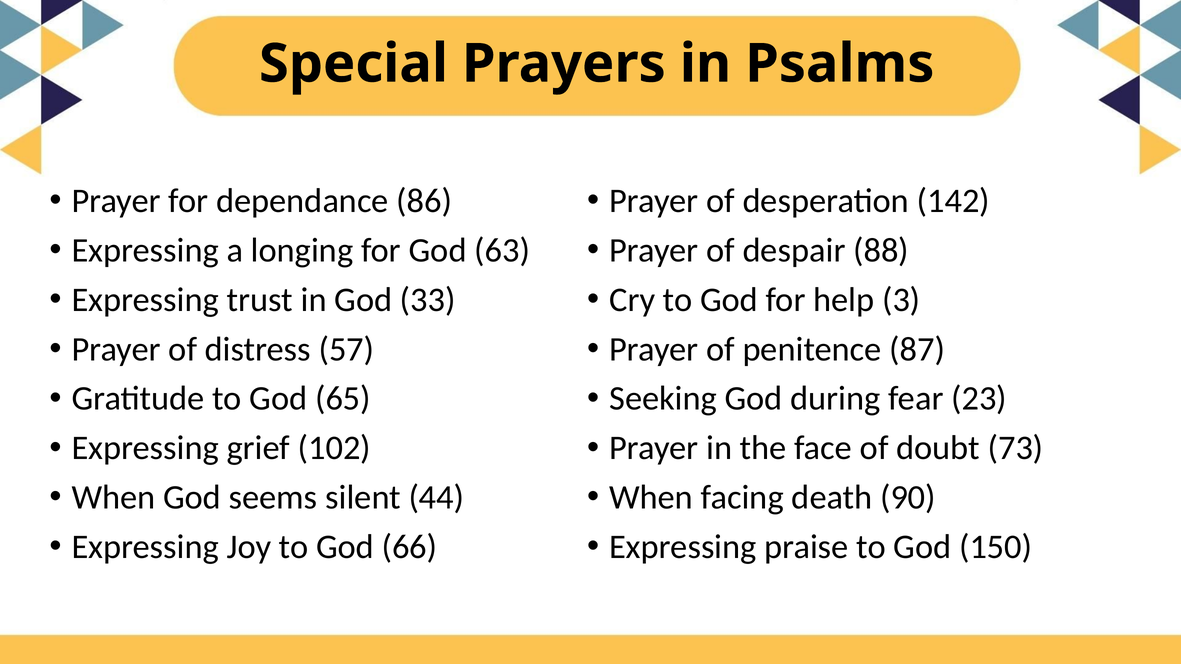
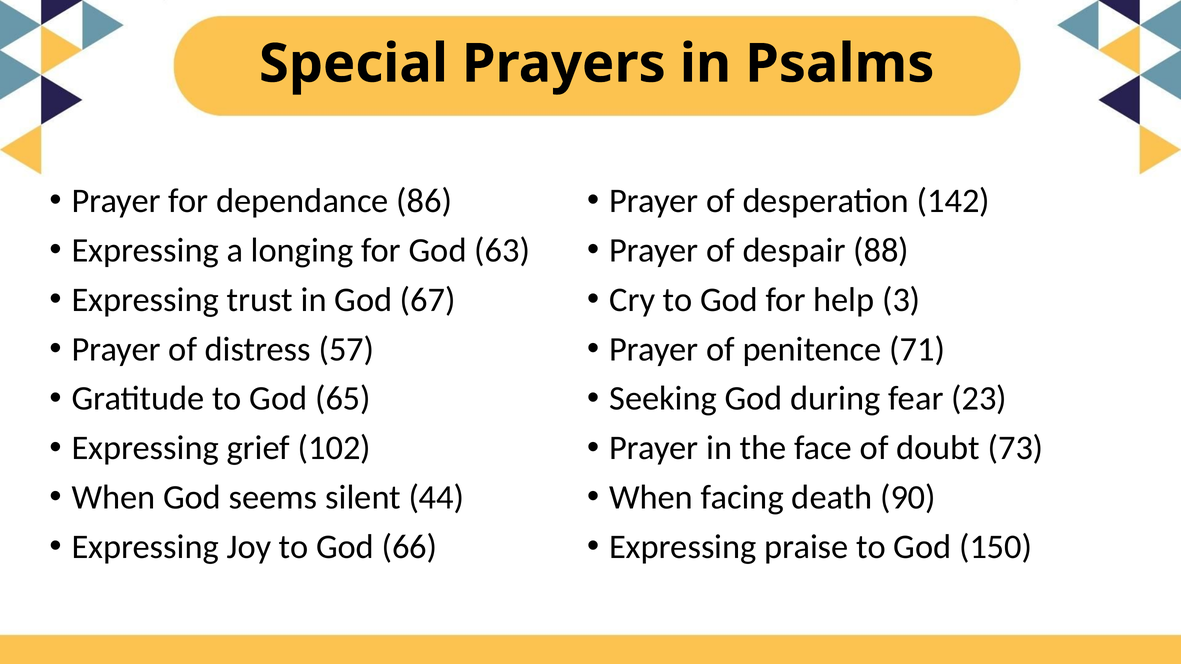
33: 33 -> 67 (428, 300)
87: 87 -> 71 (917, 349)
